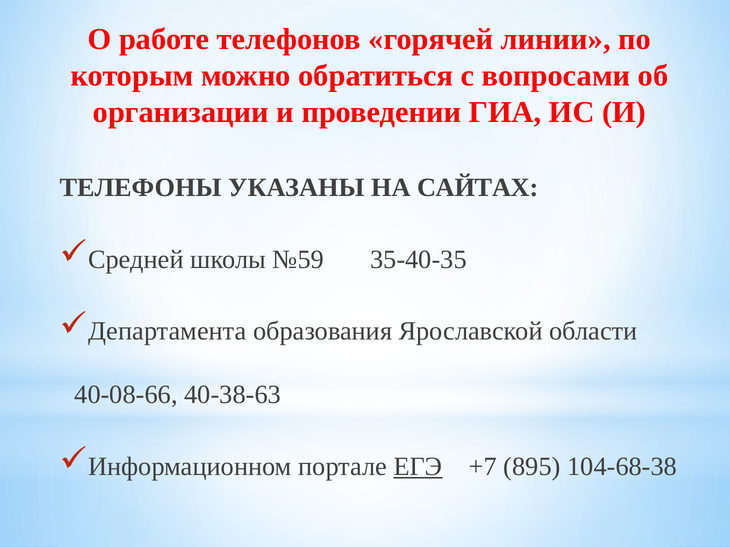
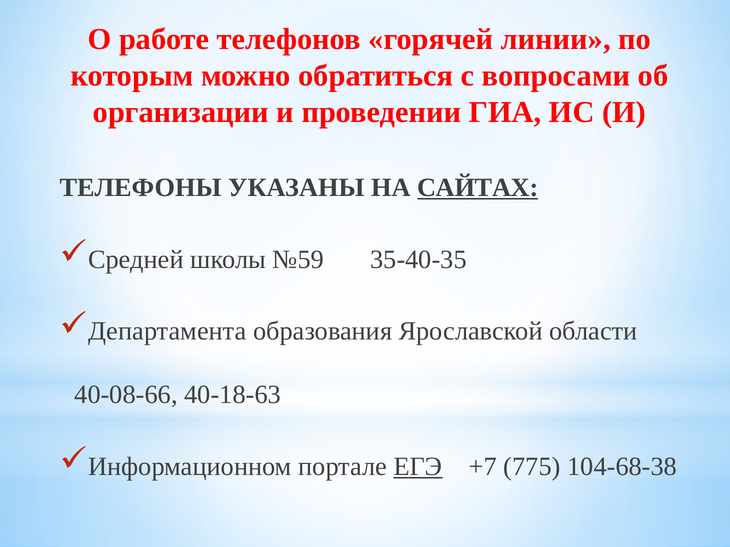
САЙТАХ underline: none -> present (478, 188)
40-38-63: 40-38-63 -> 40-18-63 (233, 395)
895: 895 -> 775 (532, 467)
